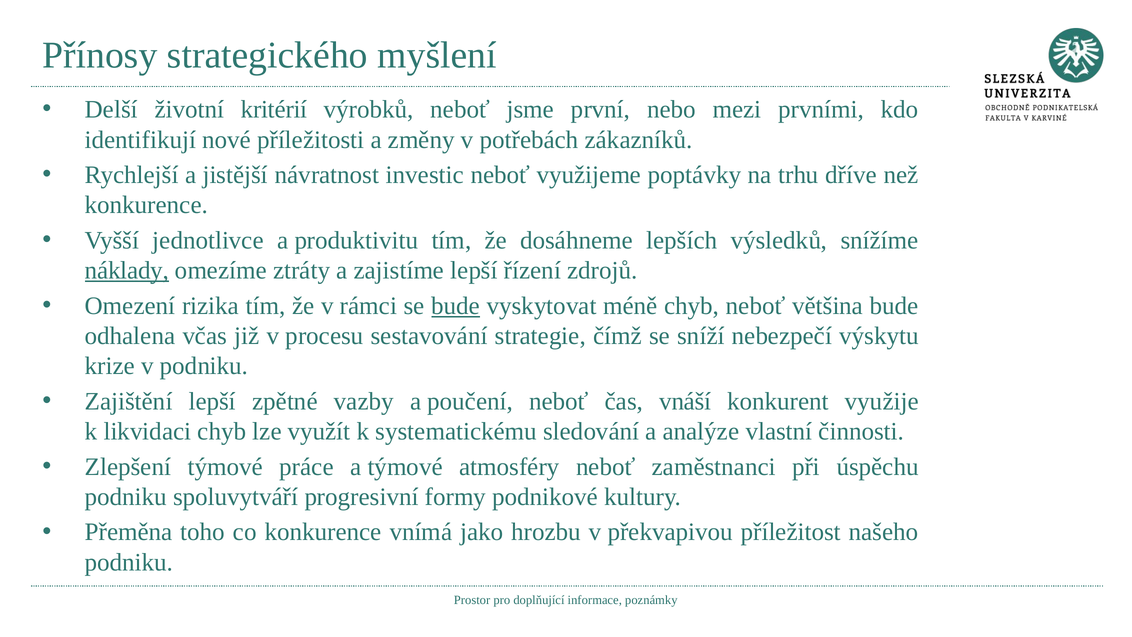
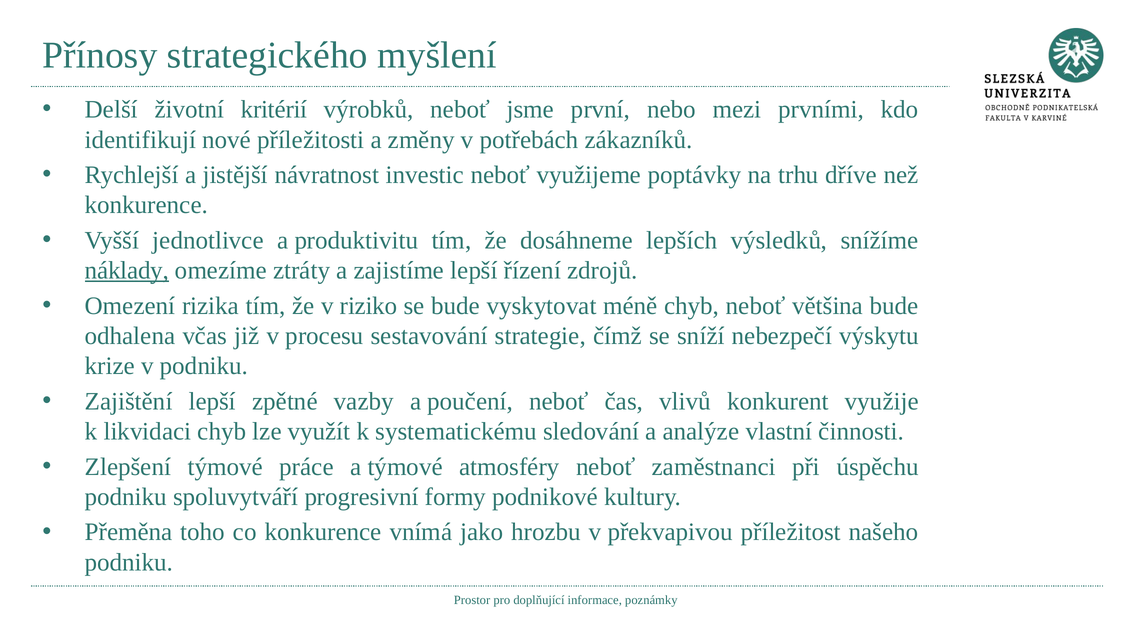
rámci: rámci -> riziko (369, 306)
bude underline: present -> none (456, 306)
vnáší: vnáší -> vlivů (685, 401)
